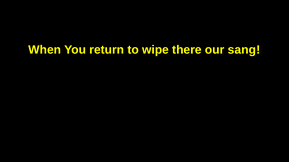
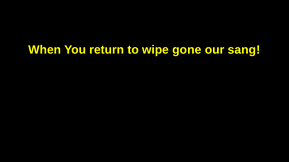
there: there -> gone (187, 50)
